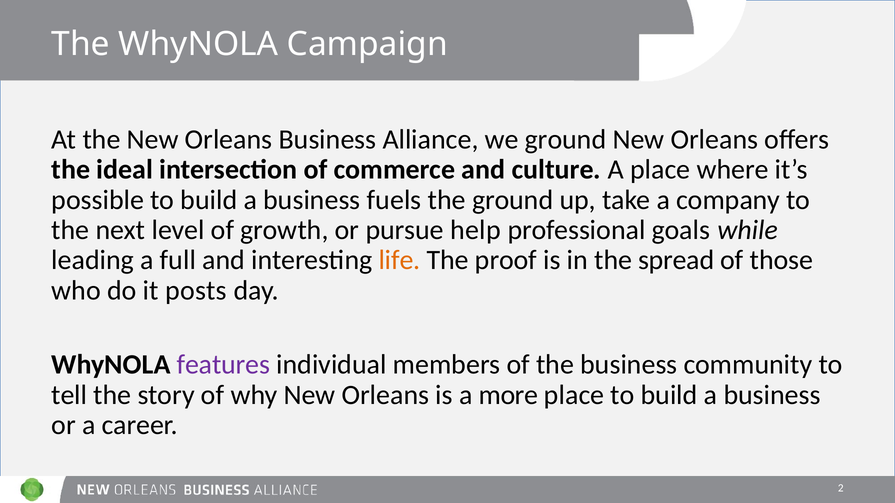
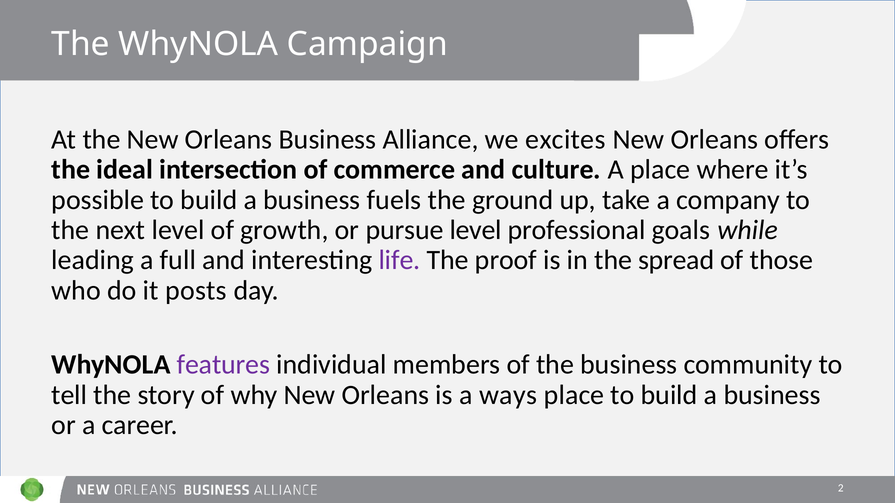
we ground: ground -> excites (565, 140)
pursue help: help -> level (476, 230)
life colour: orange -> purple (399, 260)
more: more -> ways (508, 395)
